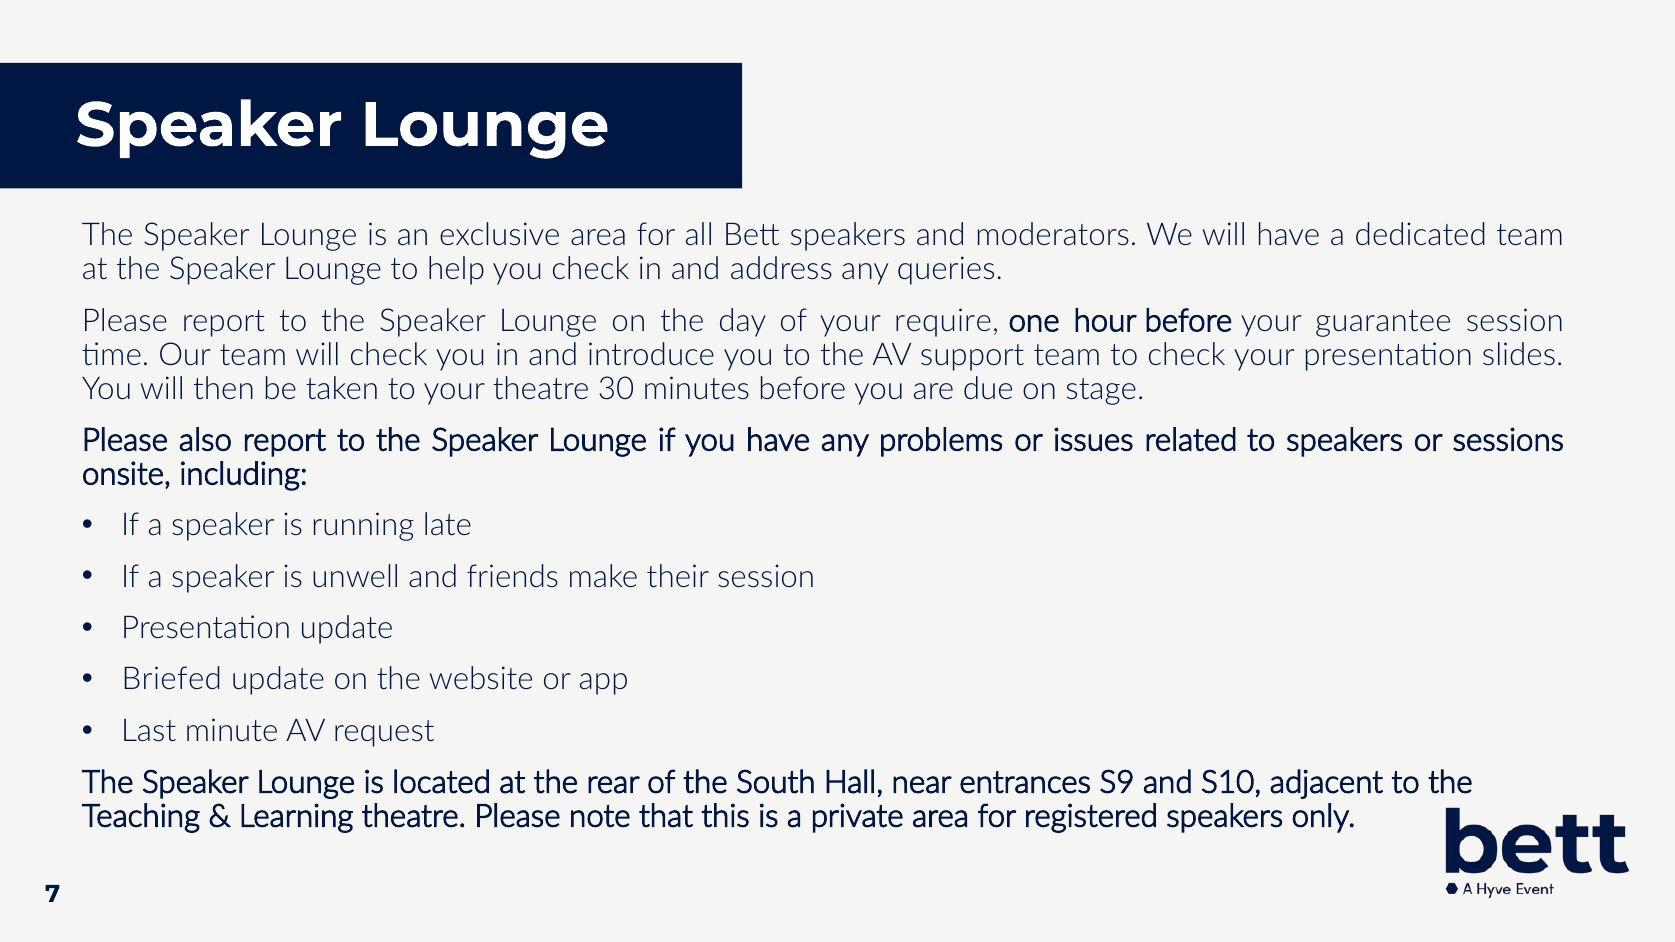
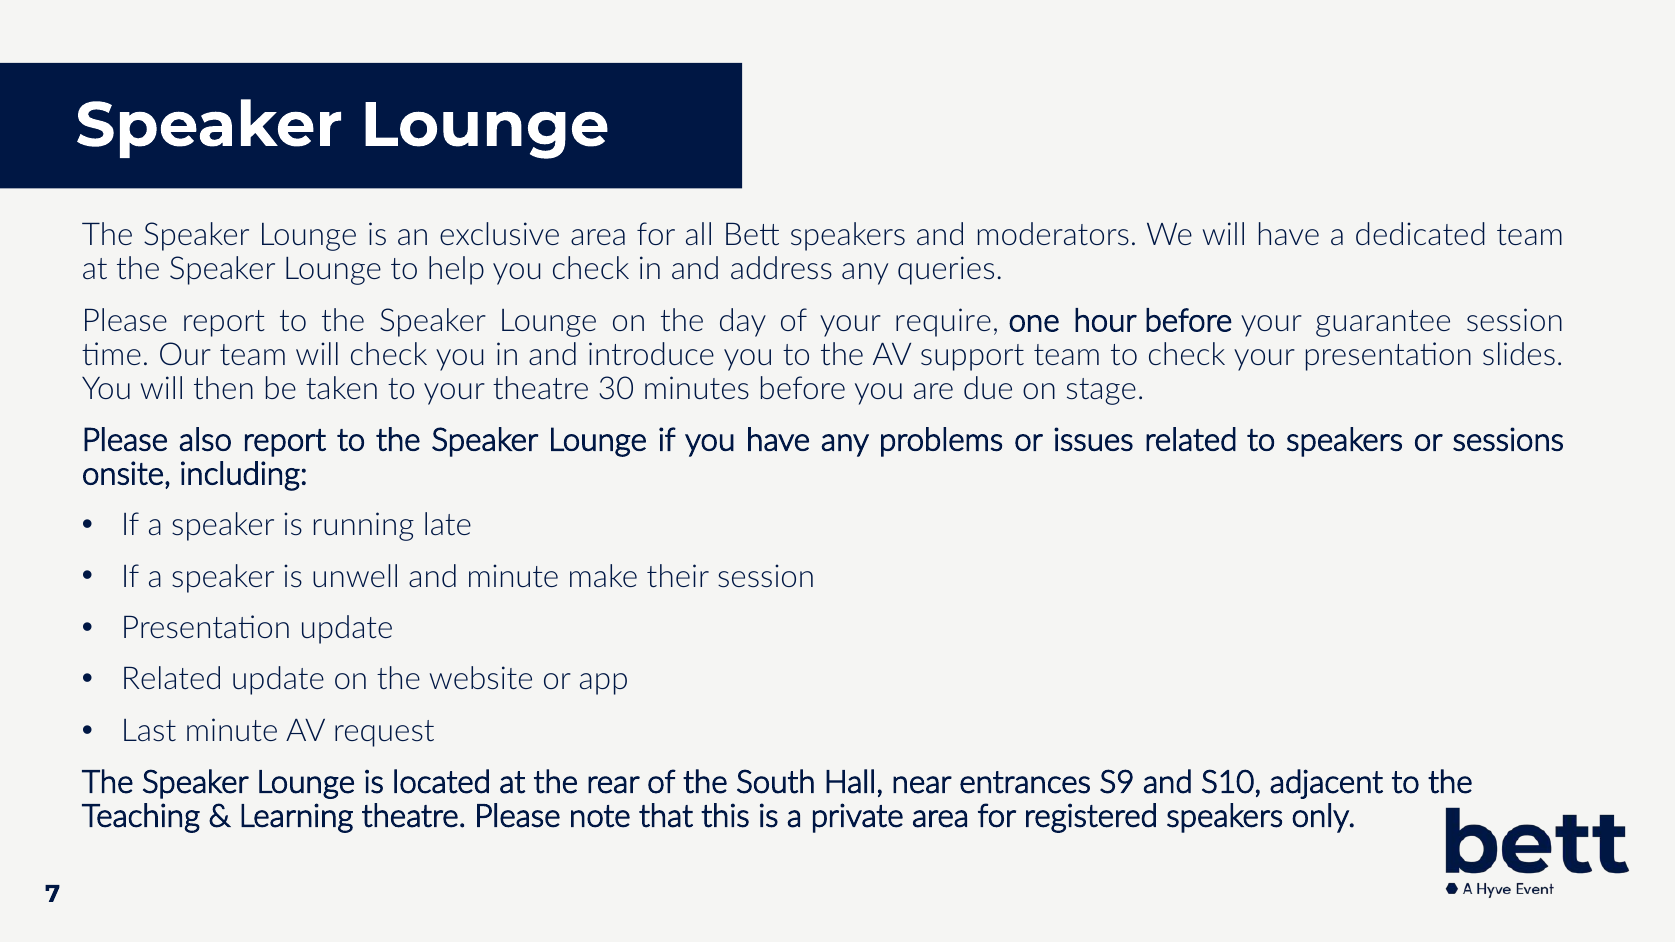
and friends: friends -> minute (513, 577)
Briefed: Briefed -> Related (172, 680)
